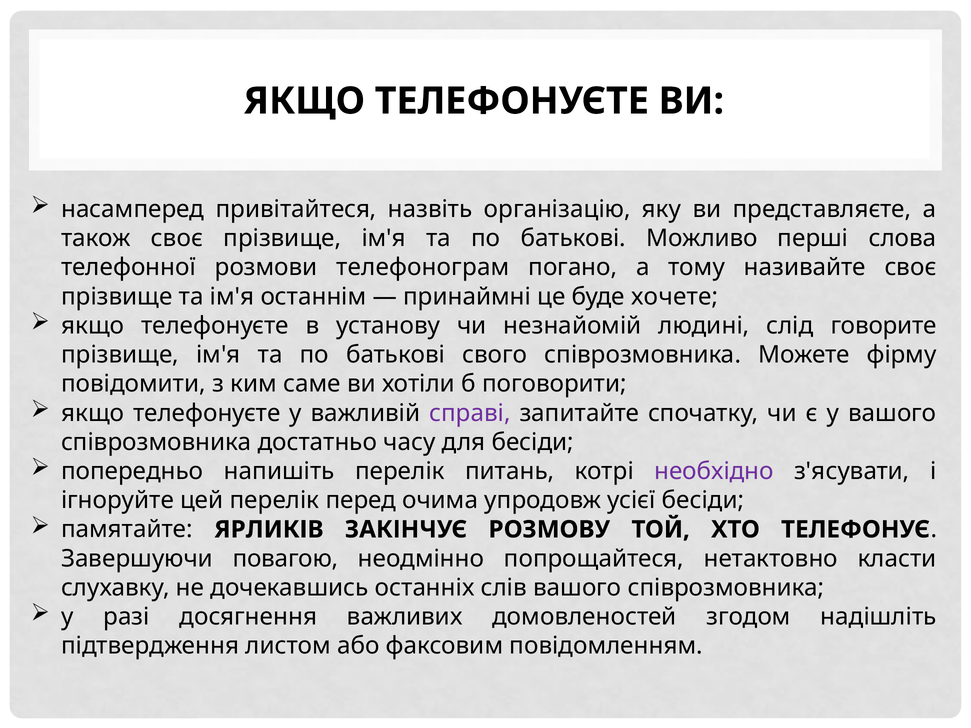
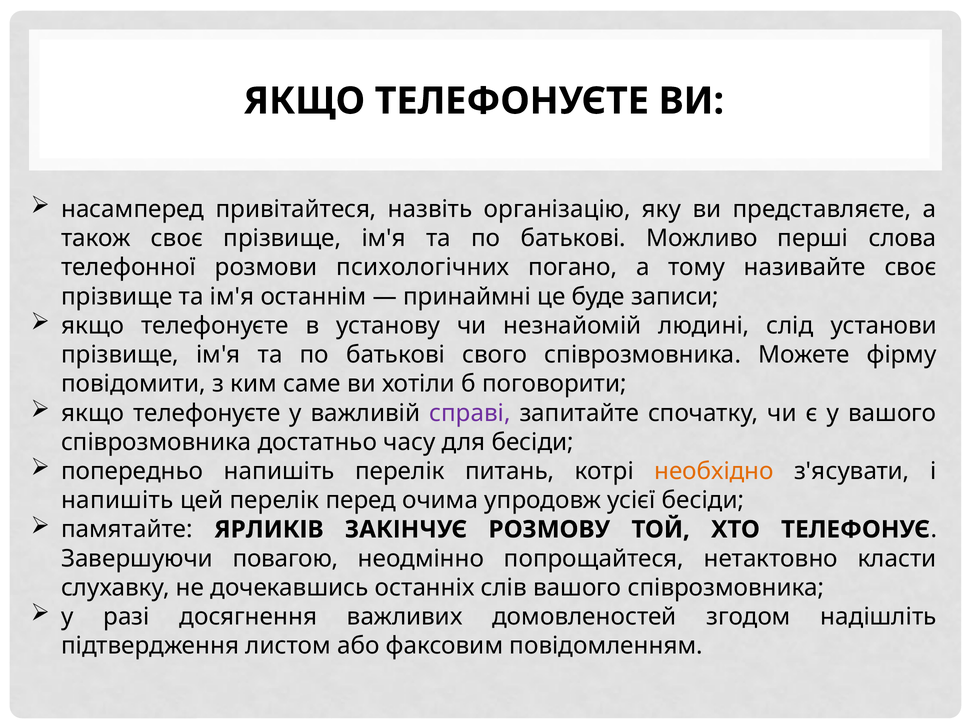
телефонограм: телефонограм -> психологічних (423, 268)
хочете: хочете -> записи (675, 297)
говорите: говорите -> установи (884, 326)
необхідно colour: purple -> orange (714, 471)
ігноруйте: ігноруйте -> напишіть (117, 501)
